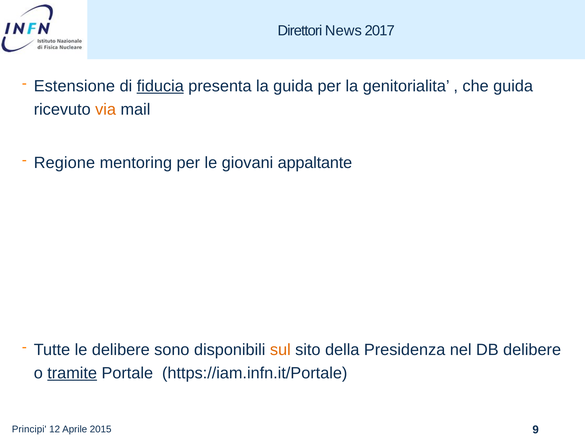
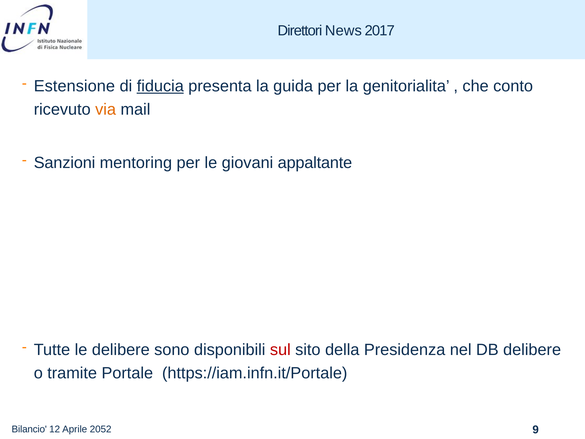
che guida: guida -> conto (513, 86)
Regione: Regione -> Sanzioni (65, 163)
sul colour: orange -> red (280, 349)
tramite underline: present -> none (72, 373)
Principi: Principi -> Bilancio (29, 429)
2015: 2015 -> 2052 (101, 429)
